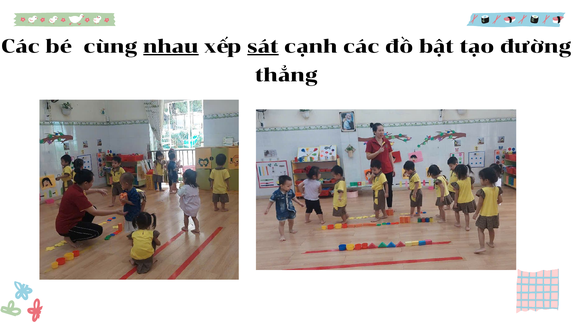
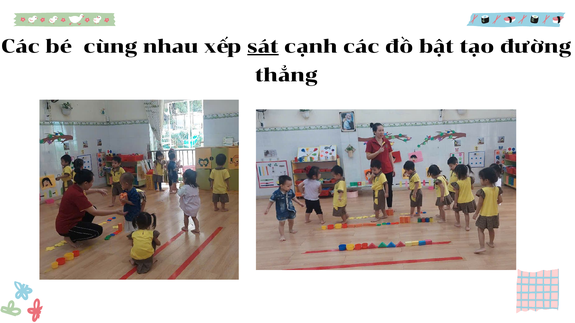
nhau underline: present -> none (171, 46)
